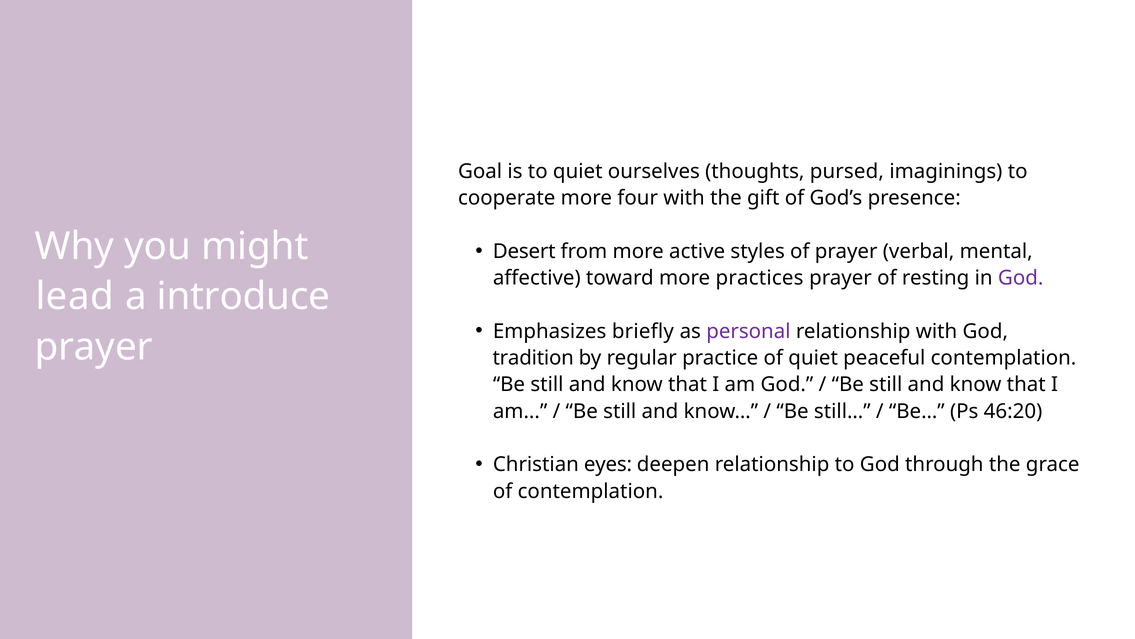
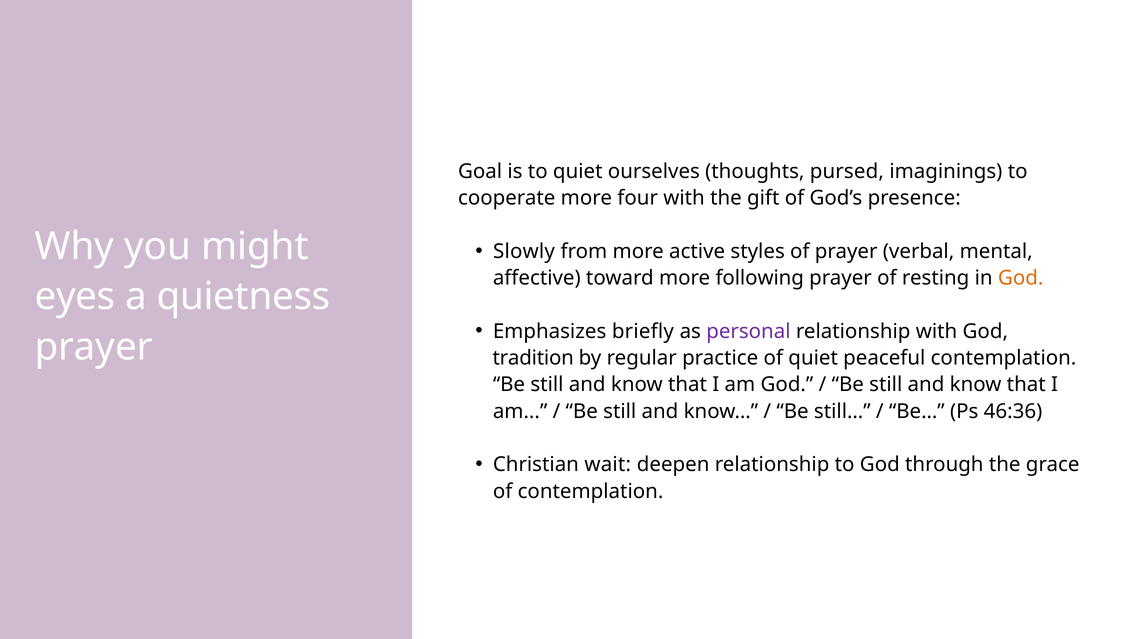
Desert: Desert -> Slowly (524, 251)
practices: practices -> following (760, 278)
God colour: purple -> orange (1021, 278)
lead: lead -> eyes (75, 296)
introduce: introduce -> quietness (244, 296)
46:20: 46:20 -> 46:36 (1013, 411)
eyes: eyes -> wait (608, 464)
